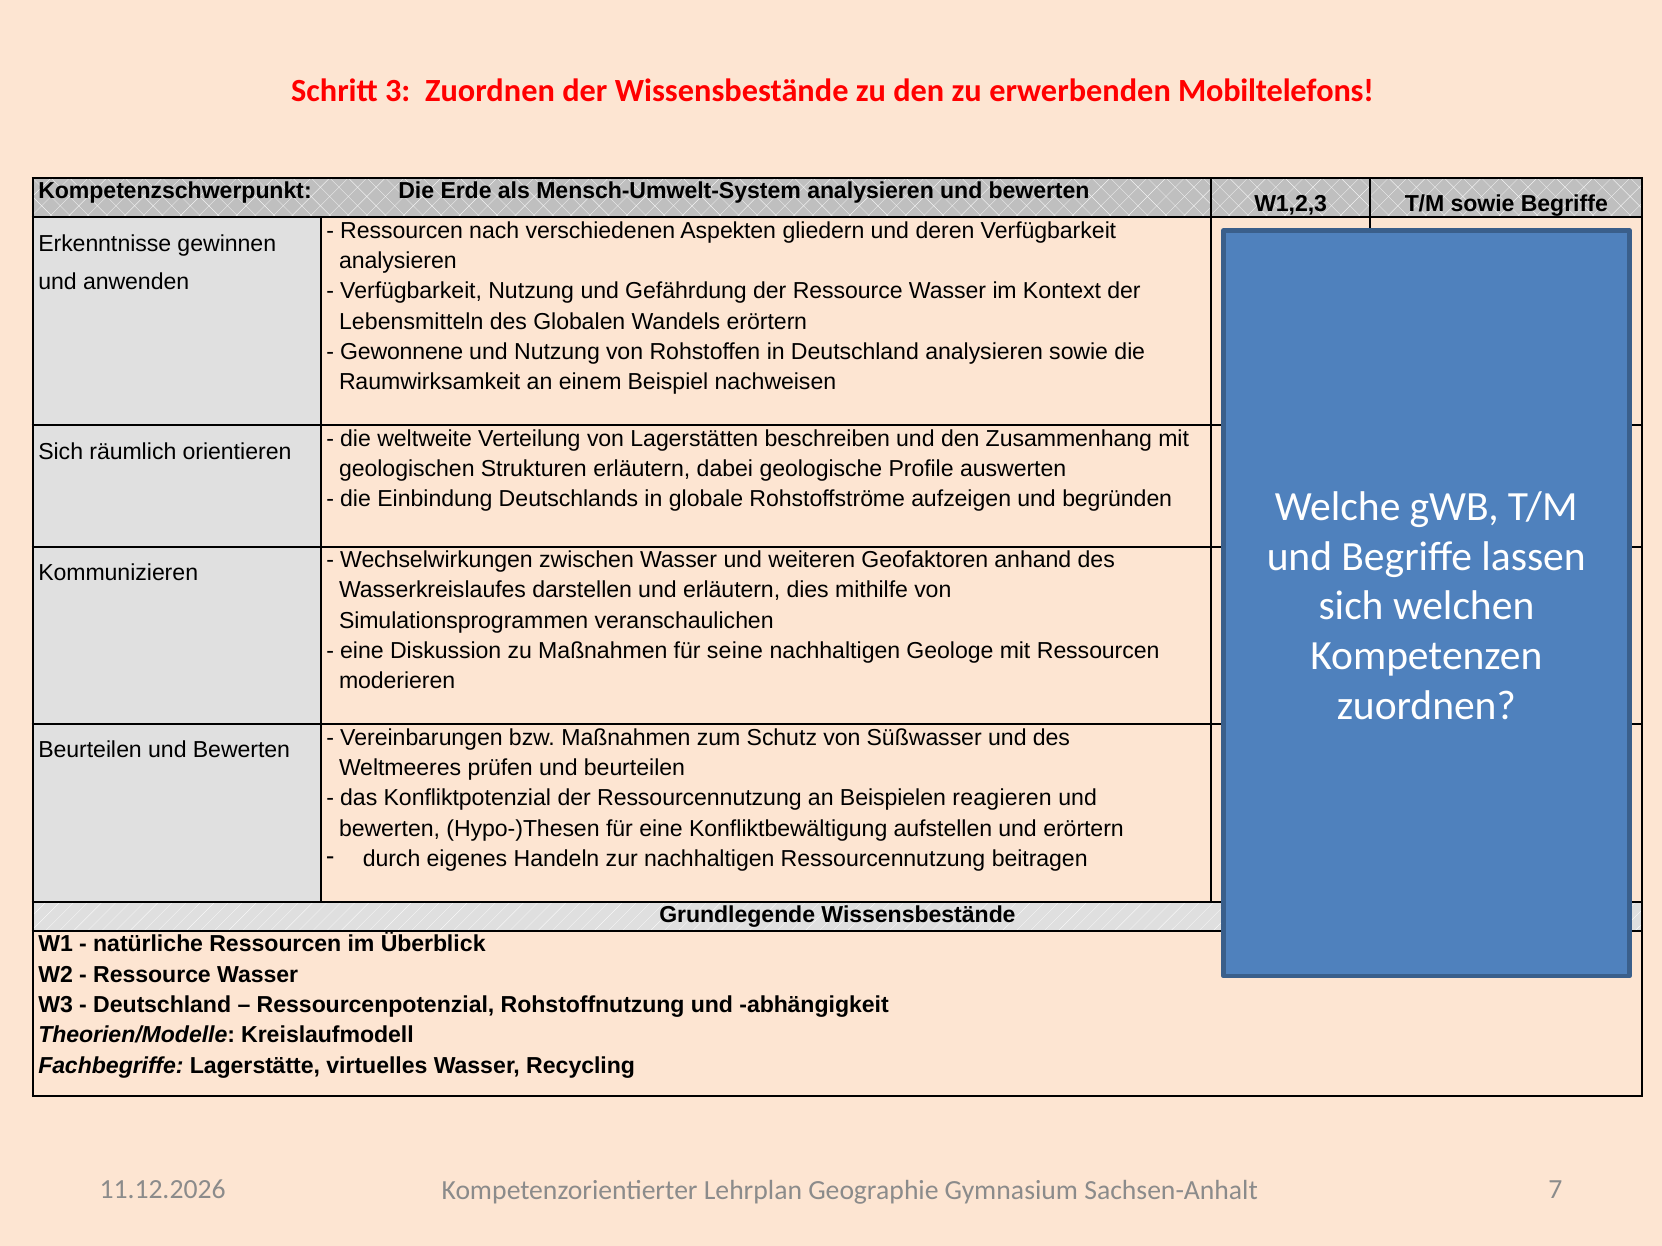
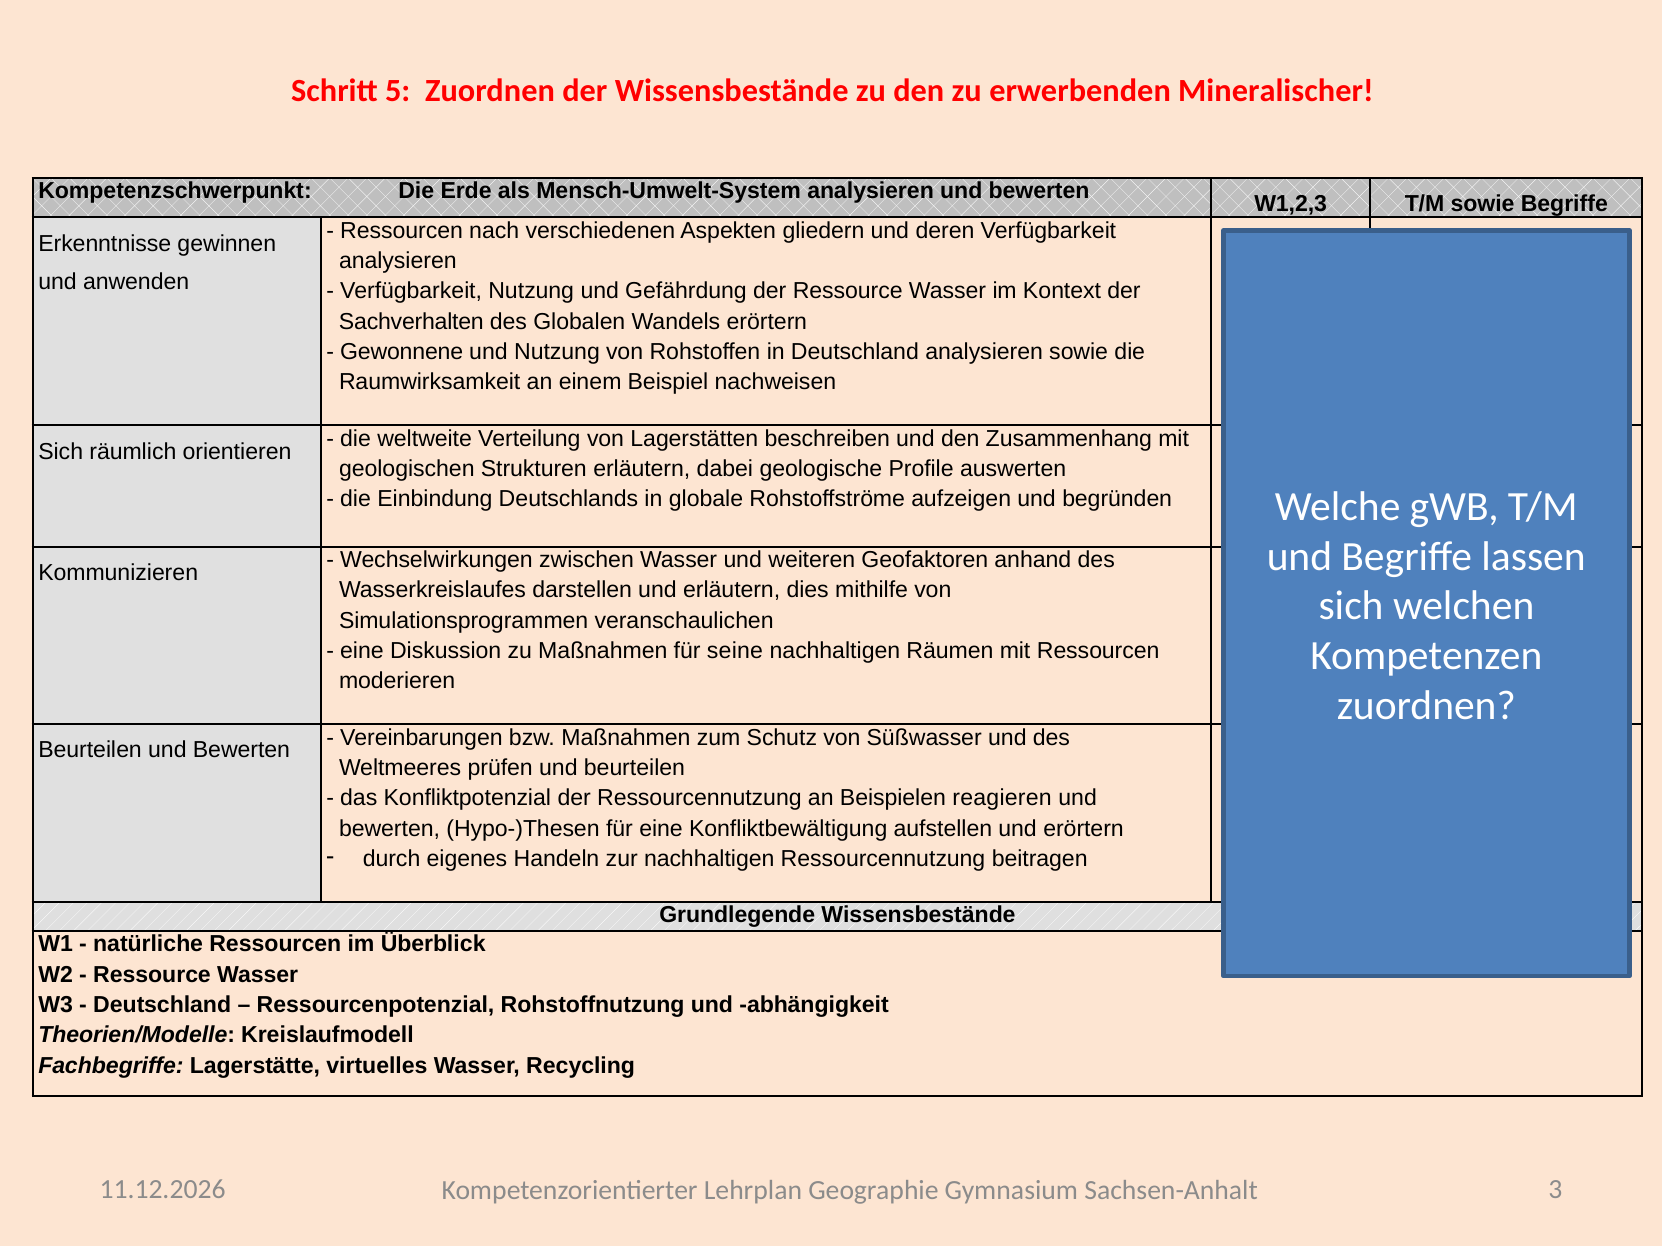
3: 3 -> 5 (398, 90)
Mobiltelefons: Mobiltelefons -> Mineralischer (1276, 90)
Lebensmitteln: Lebensmitteln -> Sachverhalten (411, 322)
Geologe: Geologe -> Räumen (950, 651)
7: 7 -> 3 (1555, 1190)
